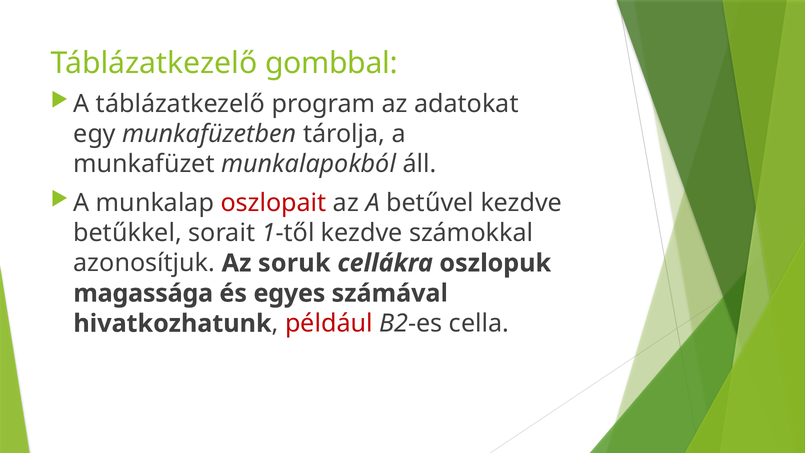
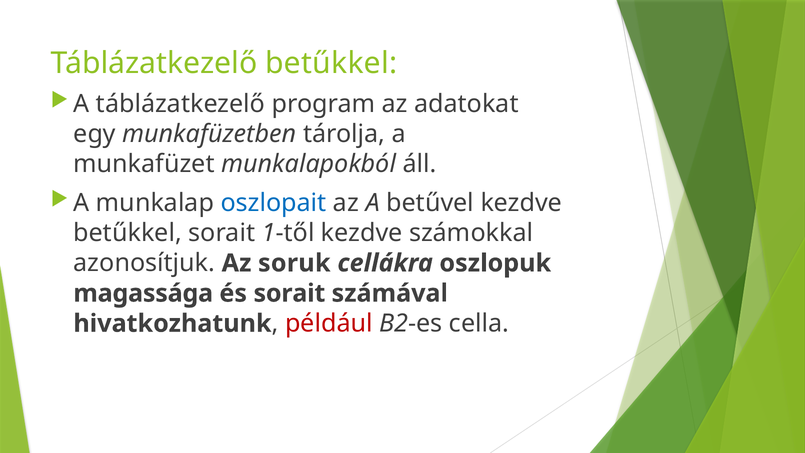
Táblázatkezelő gombbal: gombbal -> betűkkel (331, 63)
oszlopait colour: red -> blue (273, 203)
és egyes: egyes -> sorait (289, 293)
